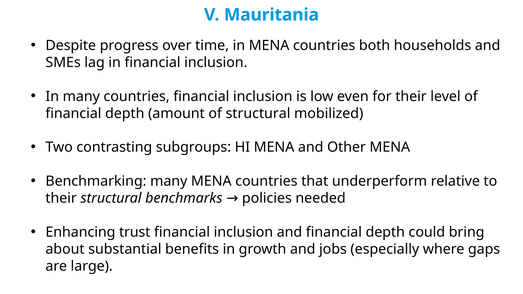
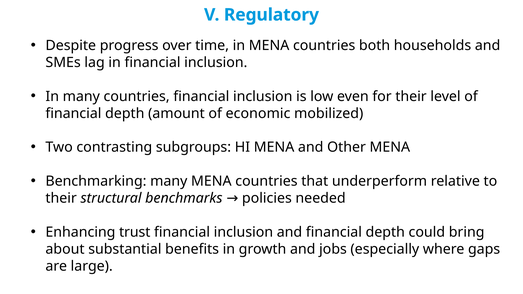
Mauritania: Mauritania -> Regulatory (271, 15)
of structural: structural -> economic (258, 113)
